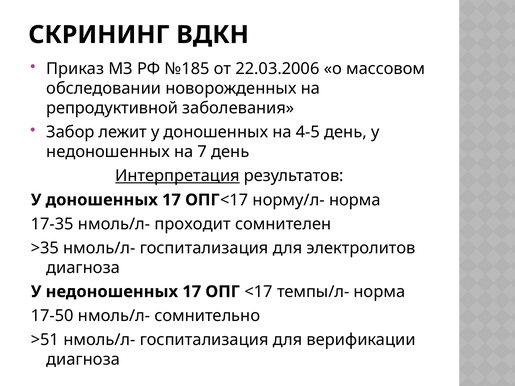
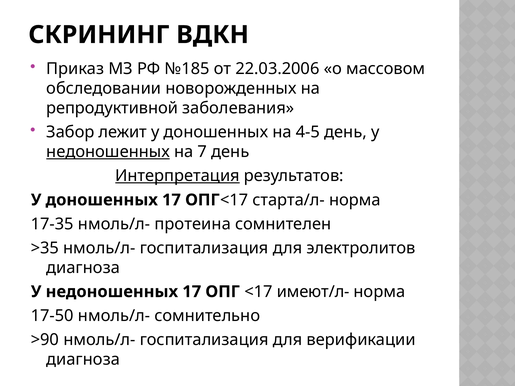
недоношенных underline: none -> present (108, 152)
норму/л-: норму/л- -> старта/л- (289, 200)
проходит: проходит -> протеина (193, 224)
темпы/л-: темпы/л- -> имеют/л- (313, 292)
>51: >51 -> >90 (45, 340)
